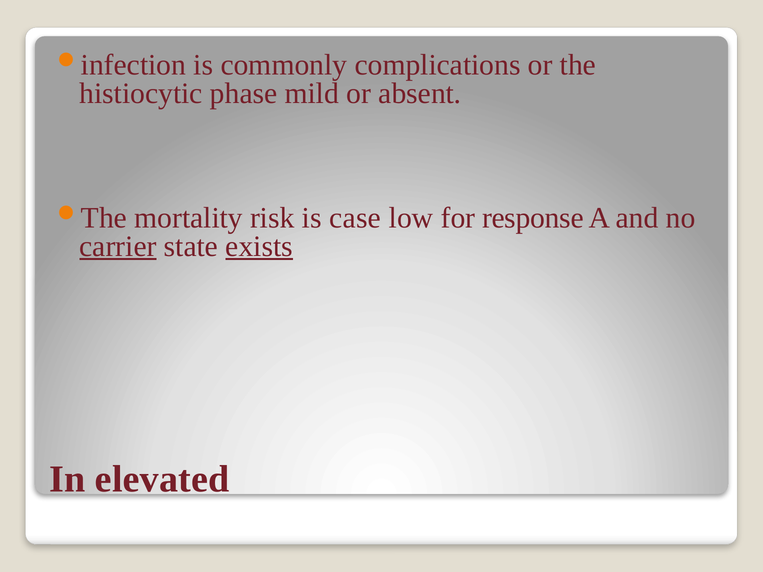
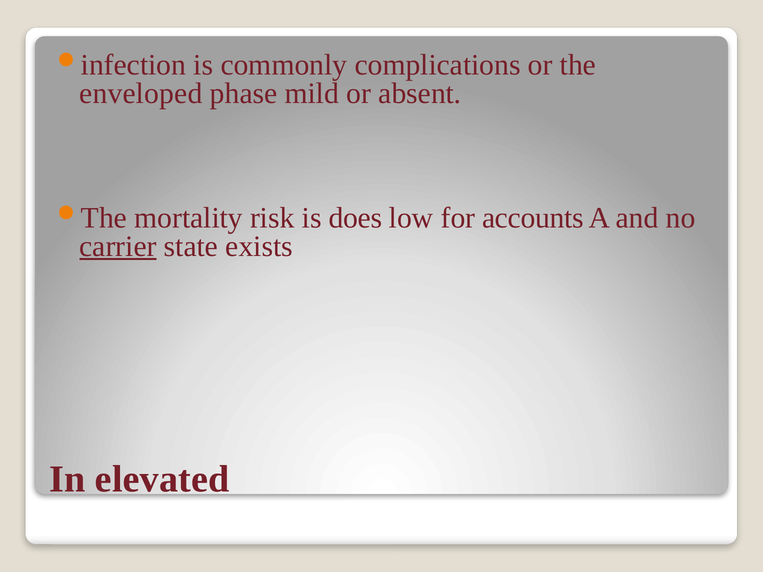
histiocytic: histiocytic -> enveloped (141, 93)
case: case -> does (355, 218)
response: response -> accounts (533, 218)
exists underline: present -> none (259, 246)
